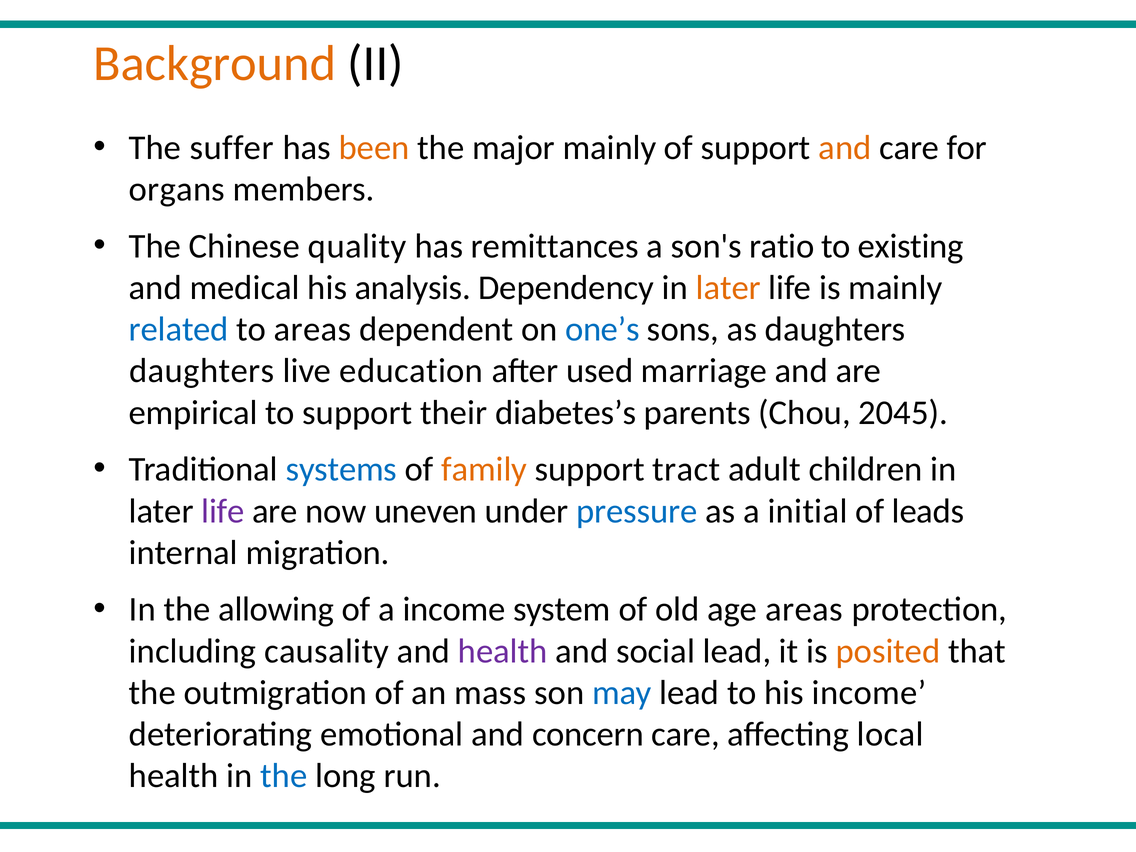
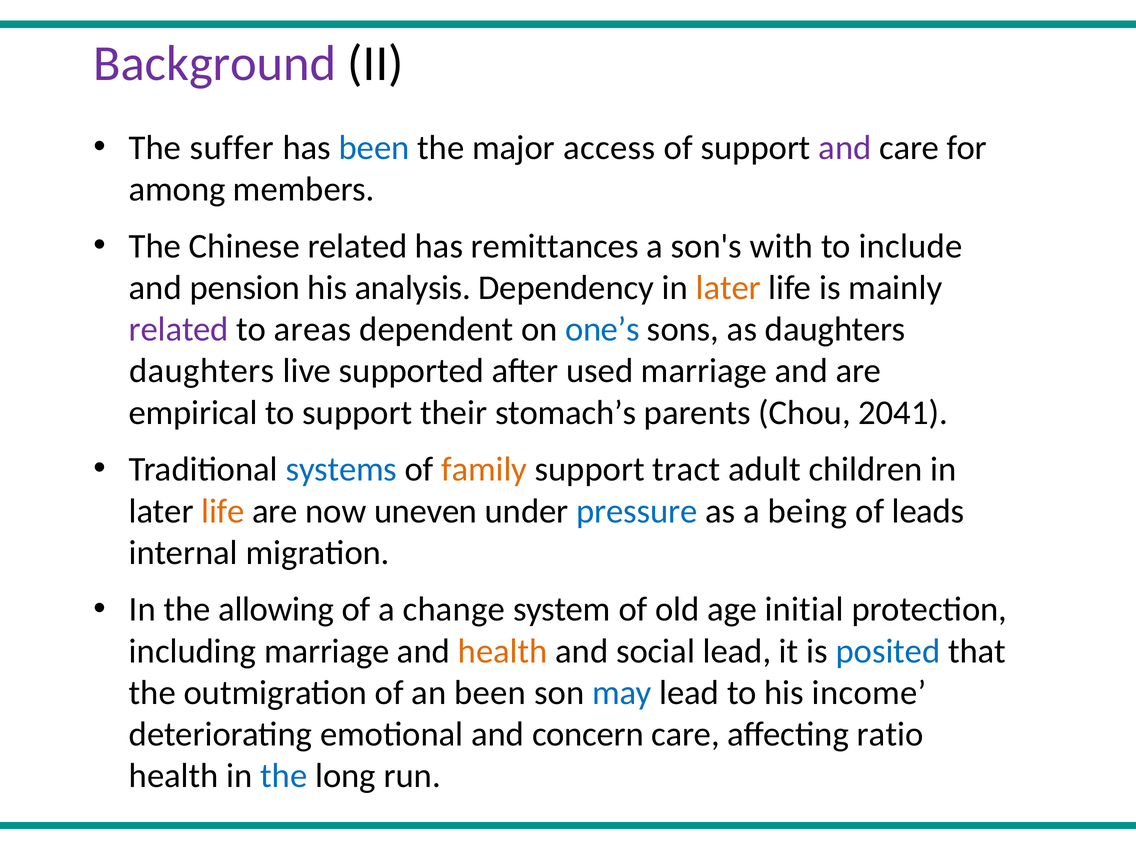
Background colour: orange -> purple (215, 64)
been colour: orange -> blue (374, 148)
major mainly: mainly -> access (609, 148)
and colour: orange -> purple (845, 148)
organs: organs -> among (177, 189)
Chinese quality: quality -> related (357, 246)
ratio: ratio -> with (781, 246)
existing: existing -> include (910, 246)
medical: medical -> pension (245, 288)
related colour: blue -> purple (179, 329)
education: education -> supported (412, 371)
diabetes’s: diabetes’s -> stomach’s (566, 413)
2045: 2045 -> 2041 (903, 413)
life colour: purple -> orange (223, 511)
initial: initial -> being (808, 511)
a income: income -> change (454, 609)
age areas: areas -> initial (804, 609)
including causality: causality -> marriage (327, 651)
health colour: purple -> orange (503, 651)
posited colour: orange -> blue (888, 651)
an mass: mass -> been (490, 693)
local: local -> ratio (890, 734)
